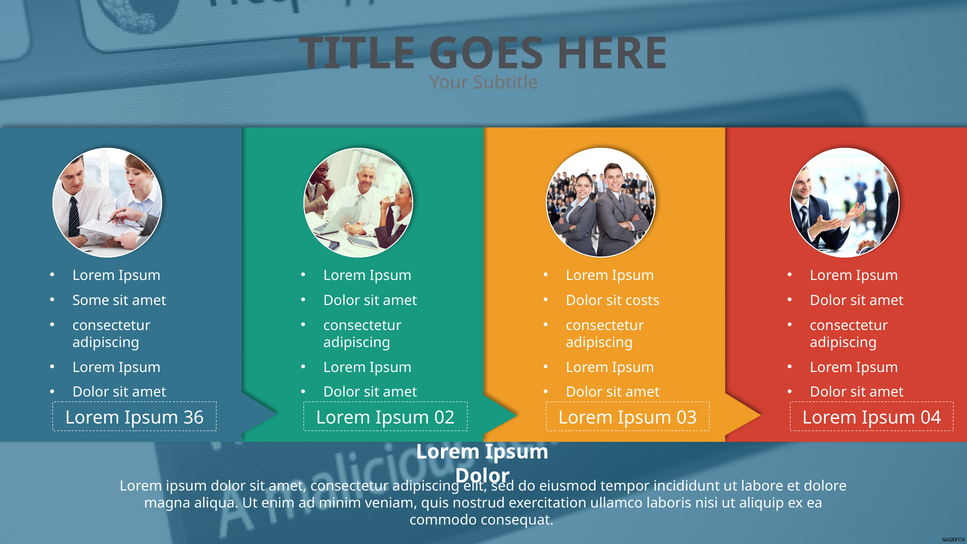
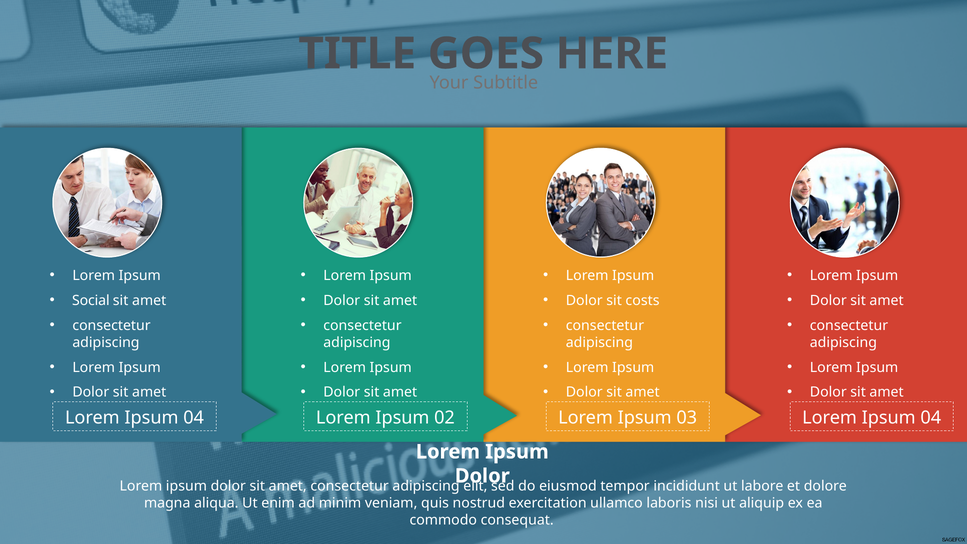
Some: Some -> Social (91, 300)
36: 36 -> 04 (194, 418)
